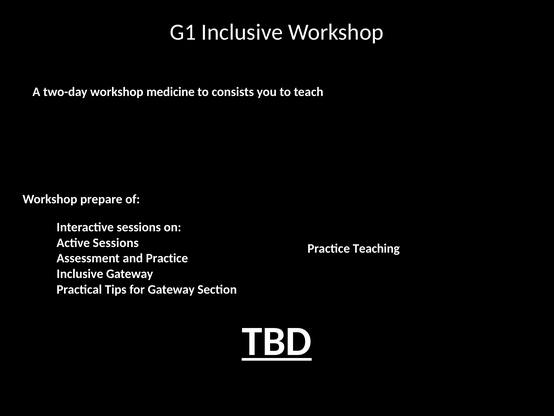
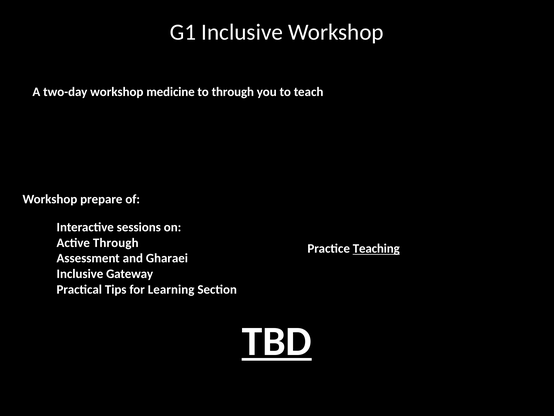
to consists: consists -> through (233, 92)
Active Sessions: Sessions -> Through (116, 243)
Teaching underline: none -> present (376, 248)
and Practice: Practice -> Gharaei (167, 258)
for Gateway: Gateway -> Learning (171, 289)
